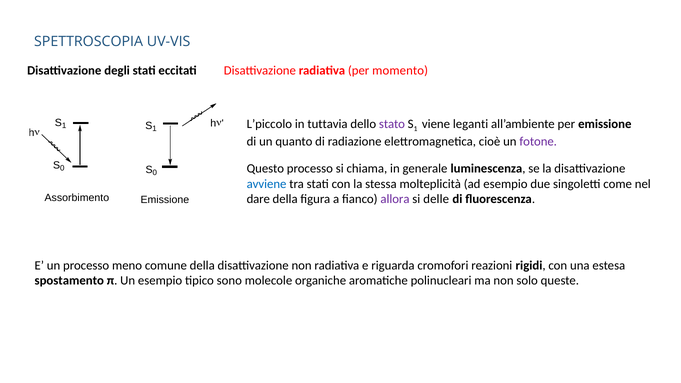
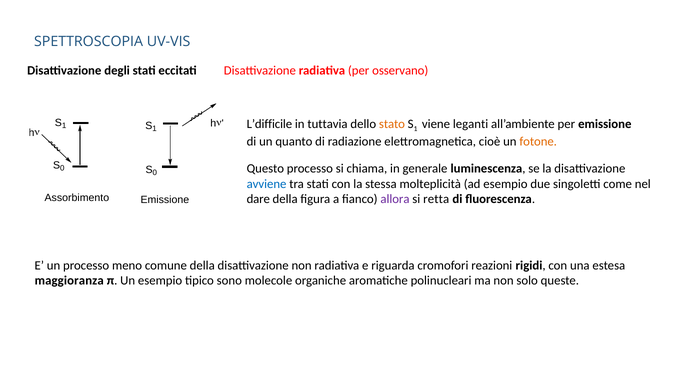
momento: momento -> osservano (400, 71)
L’piccolo: L’piccolo -> L’difficile (269, 124)
stato colour: purple -> orange (392, 124)
fotone colour: purple -> orange (538, 141)
delle: delle -> retta (436, 199)
spostamento: spostamento -> maggioranza (69, 281)
